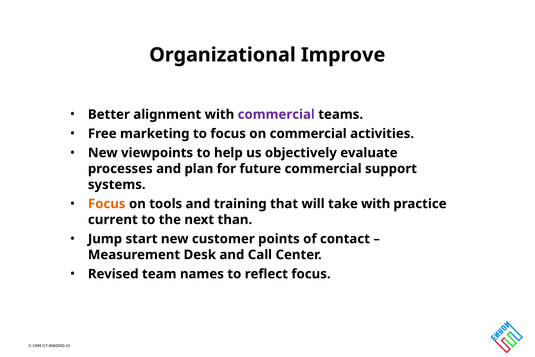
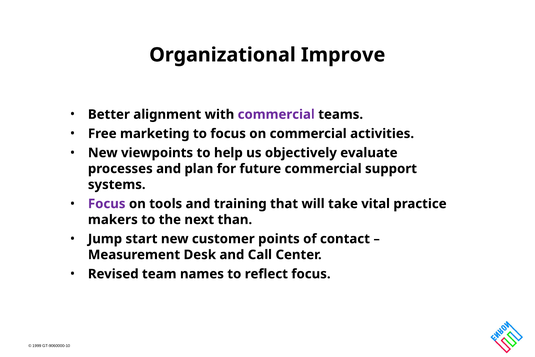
Focus colour: orange -> purple (107, 204)
take with: with -> vital (376, 204)
current: current -> makers (113, 219)
